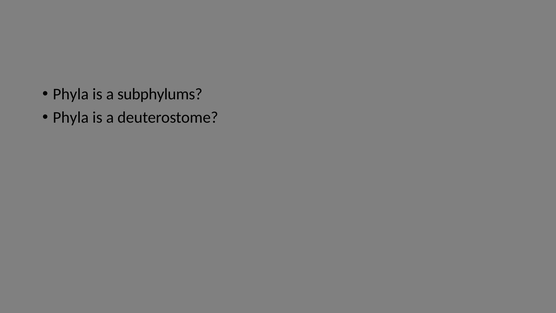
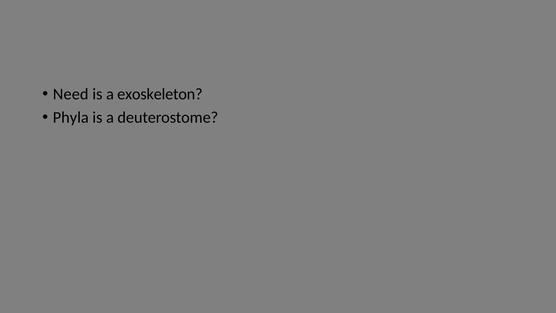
Phyla: Phyla -> Need (71, 94)
subphylums: subphylums -> exoskeleton (160, 94)
